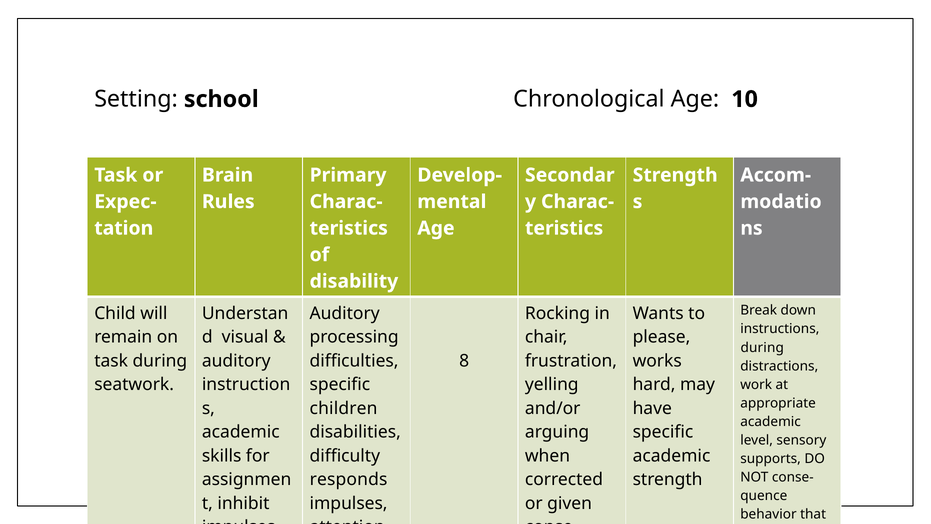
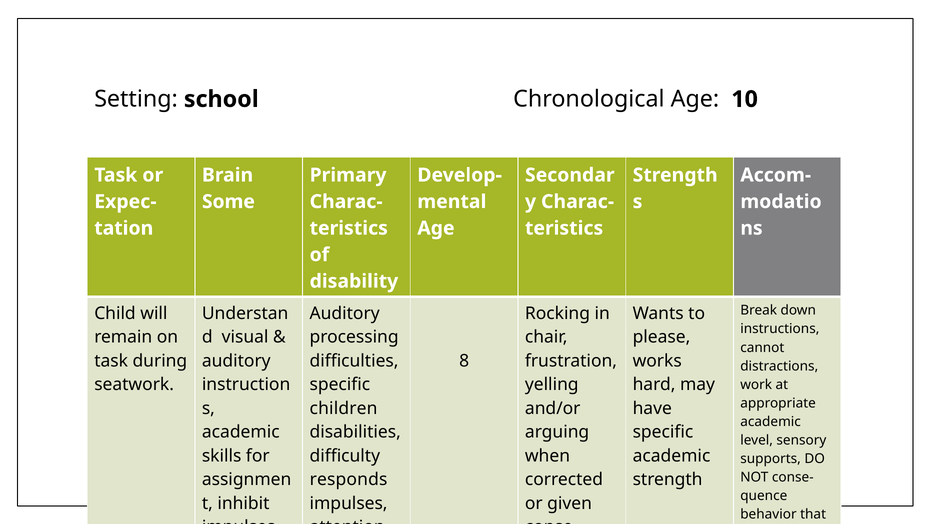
Rules: Rules -> Some (228, 202)
during: during -> cannot (762, 347)
